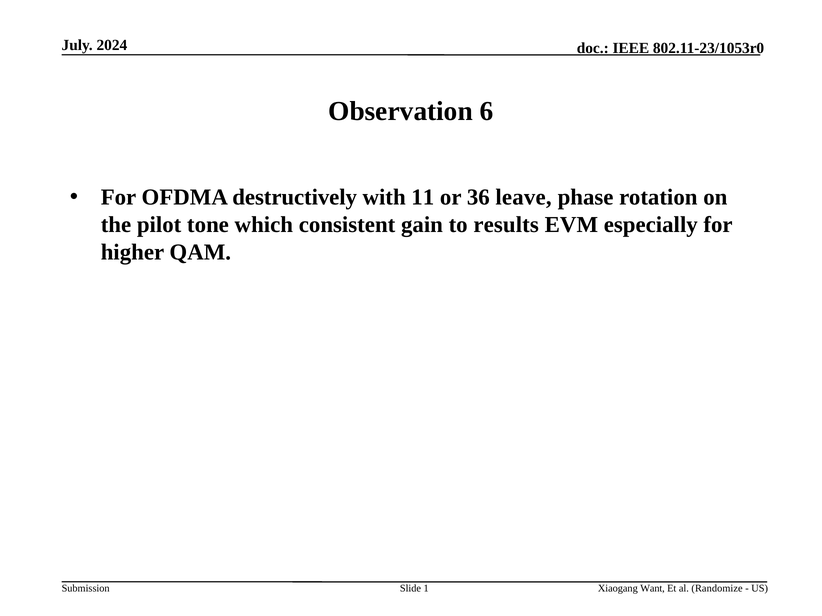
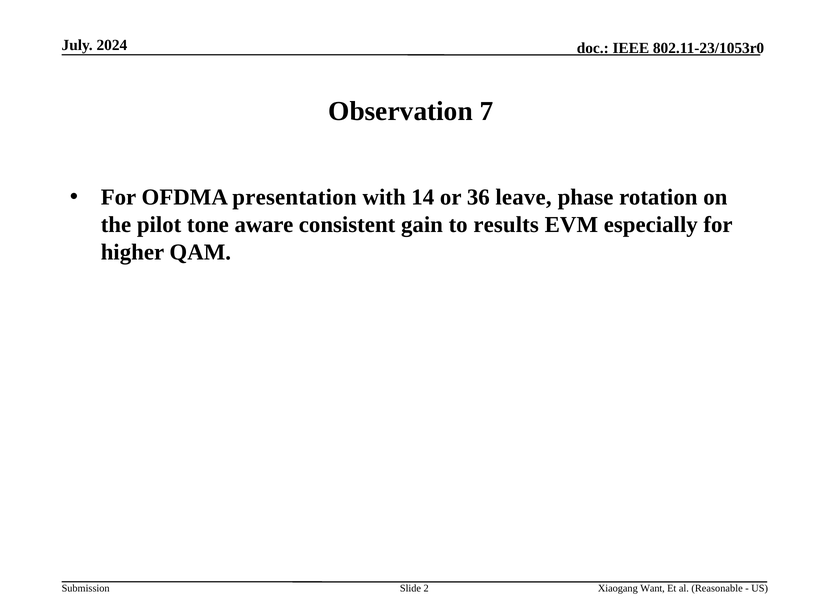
6: 6 -> 7 (487, 111)
destructively: destructively -> presentation (295, 198)
11: 11 -> 14 (423, 198)
which: which -> aware (264, 225)
1: 1 -> 2 (426, 589)
Randomize: Randomize -> Reasonable (717, 589)
